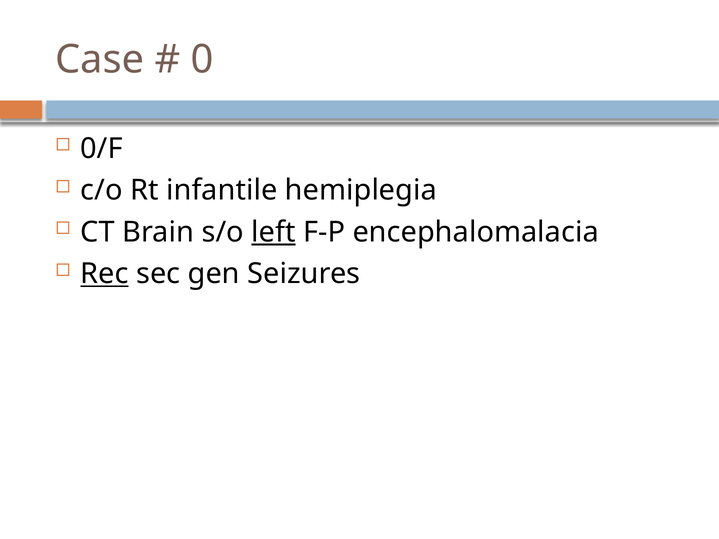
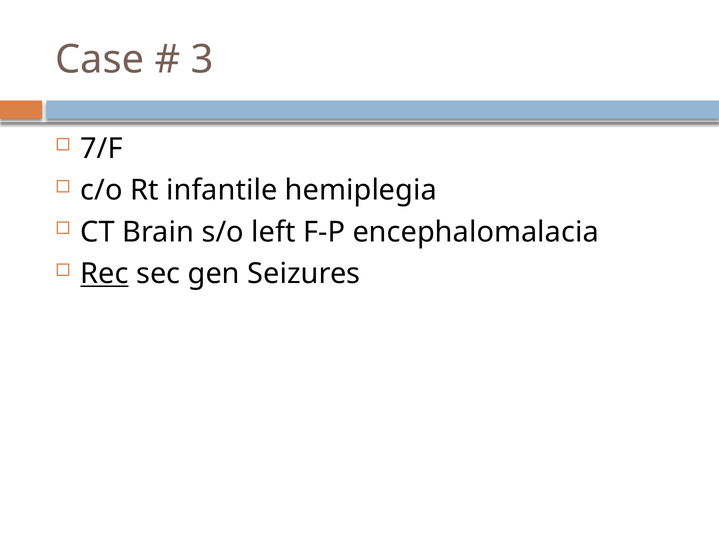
0: 0 -> 3 (202, 60)
0/F: 0/F -> 7/F (102, 149)
left underline: present -> none (273, 232)
